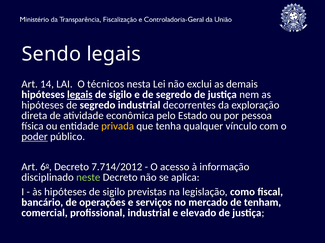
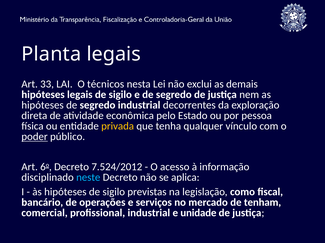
Sendo: Sendo -> Planta (51, 54)
14: 14 -> 33 (47, 84)
legais underline: present -> none (80, 95)
7.714/2012: 7.714/2012 -> 7.524/2012 (117, 167)
neste colour: light green -> light blue (88, 178)
elevado: elevado -> unidade (198, 214)
